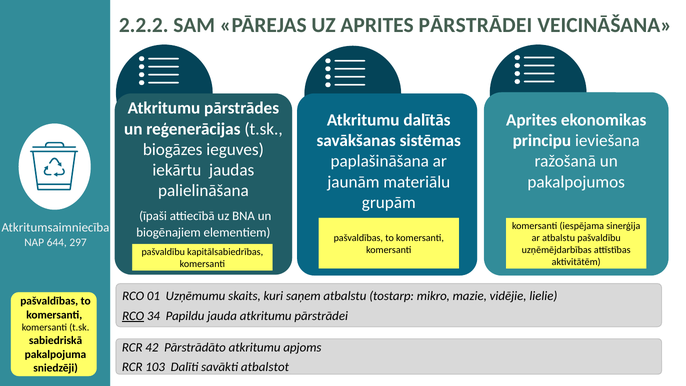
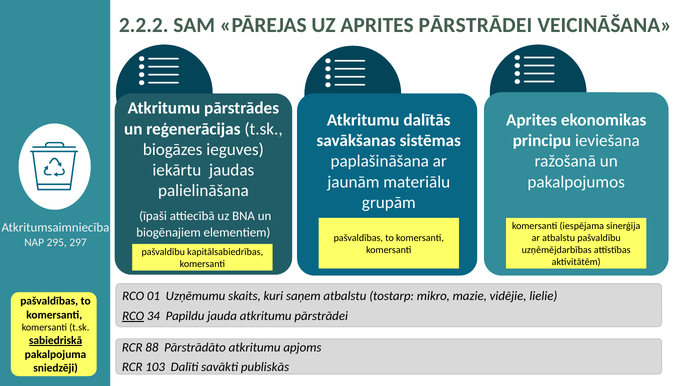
644: 644 -> 295 (57, 243)
sabiedriskā underline: none -> present (56, 340)
42: 42 -> 88 (152, 347)
atbalstot: atbalstot -> publiskās (265, 367)
